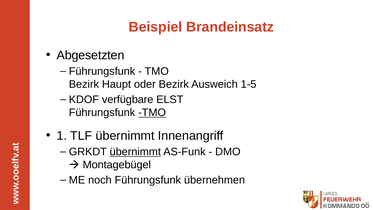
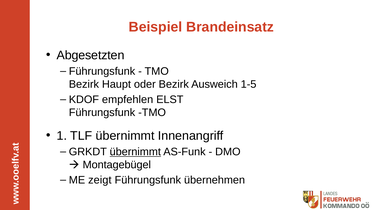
verfügbare: verfügbare -> empfehlen (128, 99)
TMO underline: present -> none (152, 112)
noch: noch -> zeigt (100, 180)
